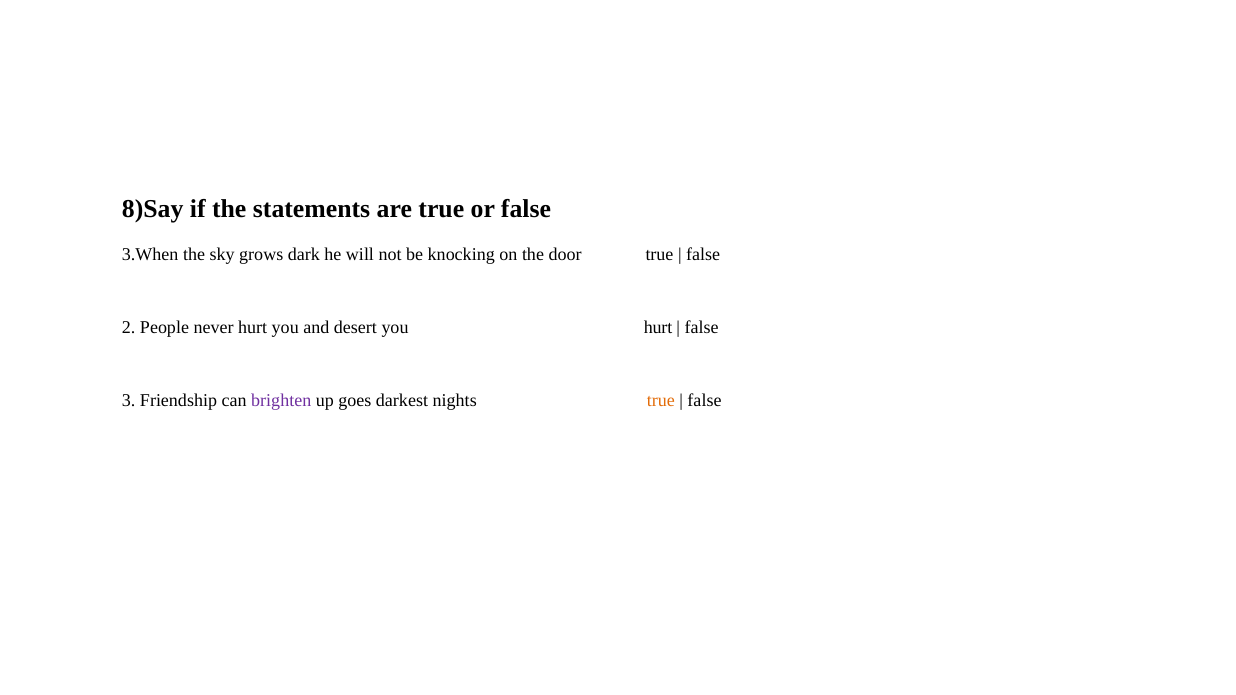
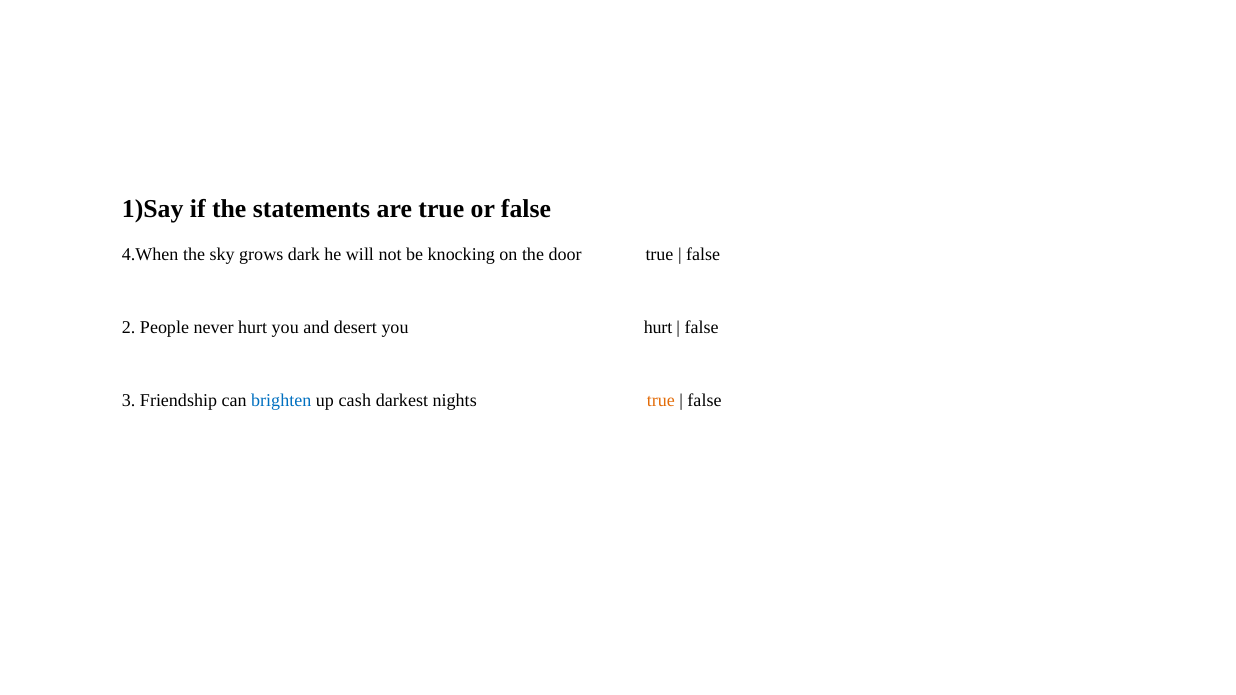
8)Say: 8)Say -> 1)Say (153, 209)
3.When: 3.When -> 4.When (150, 255)
brighten colour: purple -> blue (281, 401)
goes: goes -> cash (355, 401)
